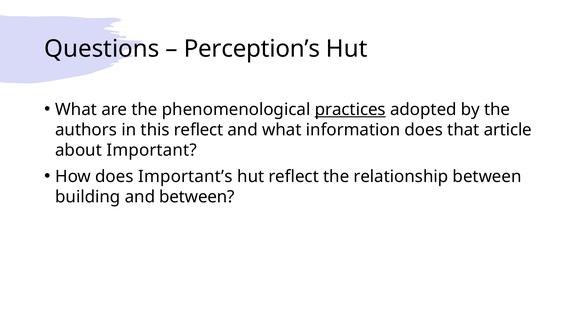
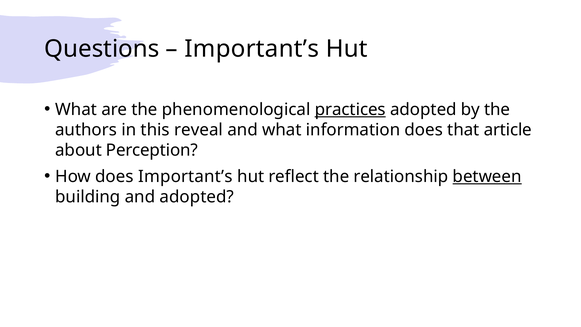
Perception’s: Perception’s -> Important’s (252, 49)
this reflect: reflect -> reveal (198, 130)
Important: Important -> Perception (152, 150)
between underline: none -> present (487, 176)
and between: between -> adopted (197, 197)
